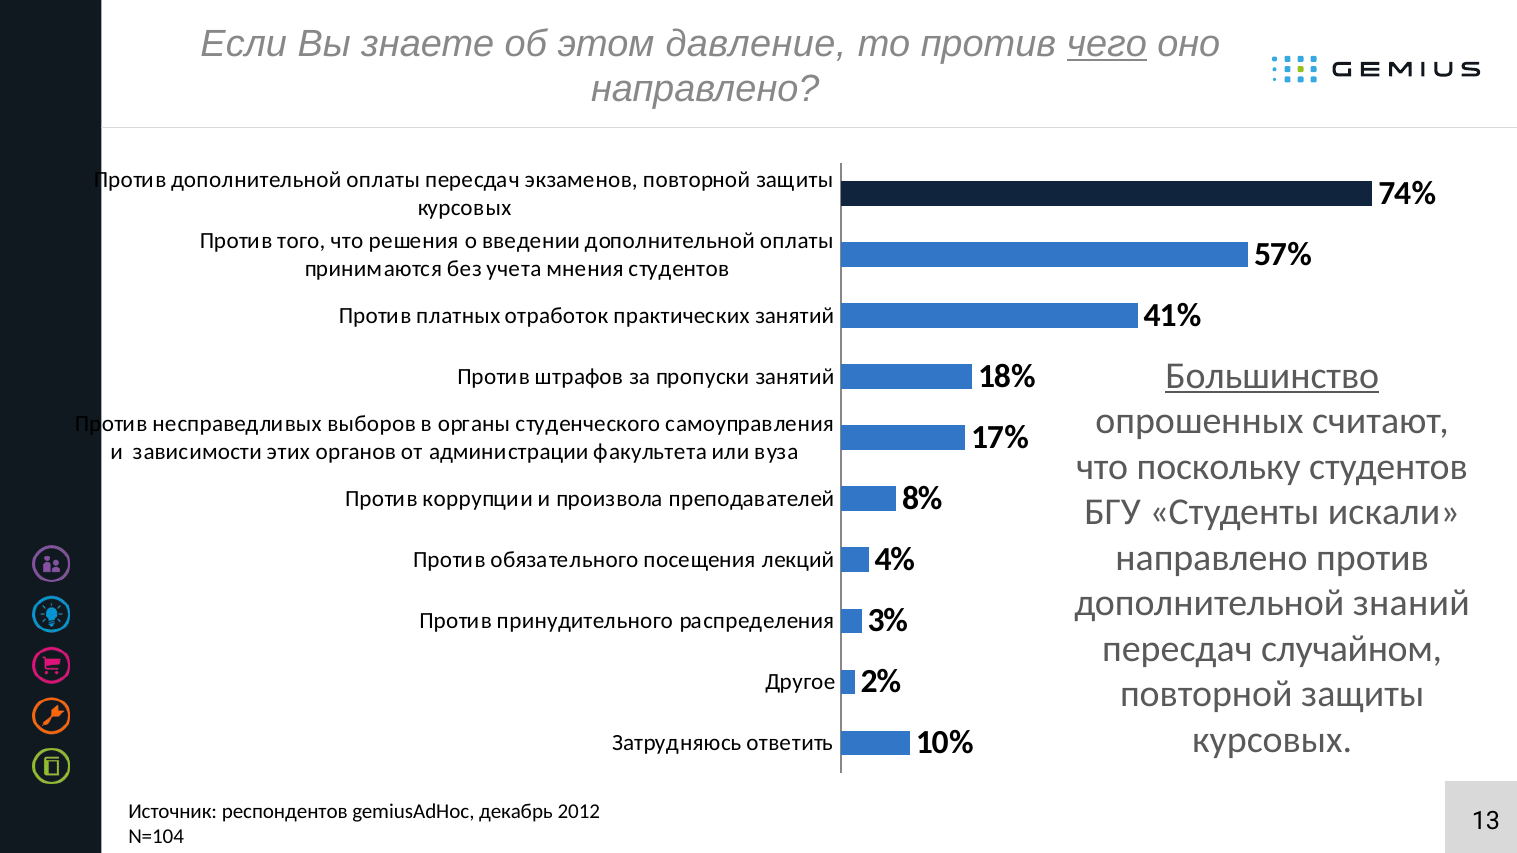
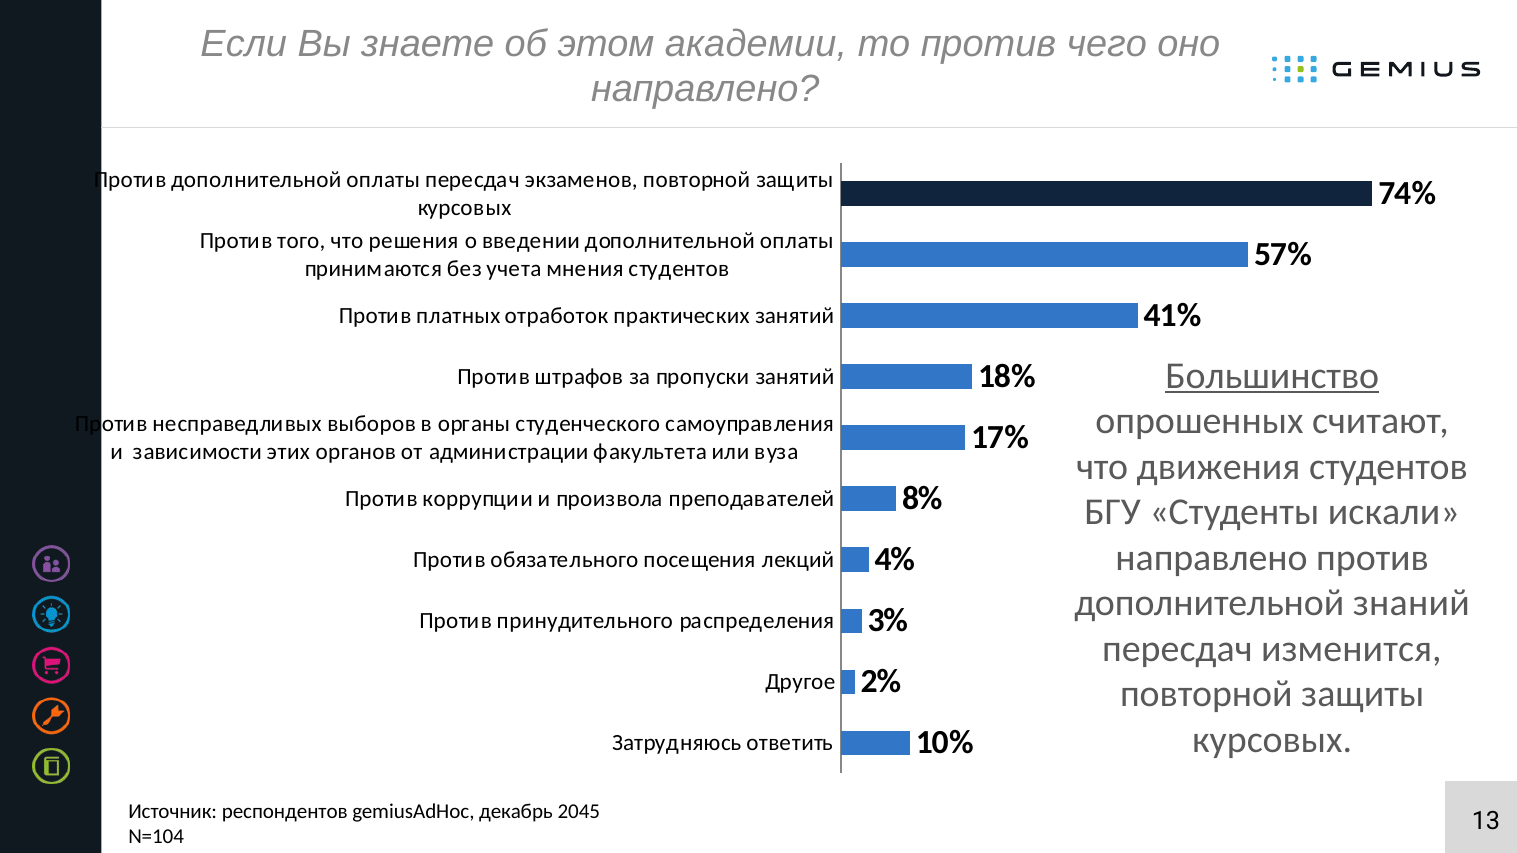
давление: давление -> академии (756, 44)
чего underline: present -> none (1107, 44)
поскольку: поскольку -> движения (1219, 467)
случайном: случайном -> изменится (1351, 649)
2012: 2012 -> 2045 (579, 812)
